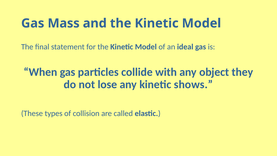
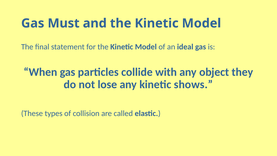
Mass: Mass -> Must (64, 23)
